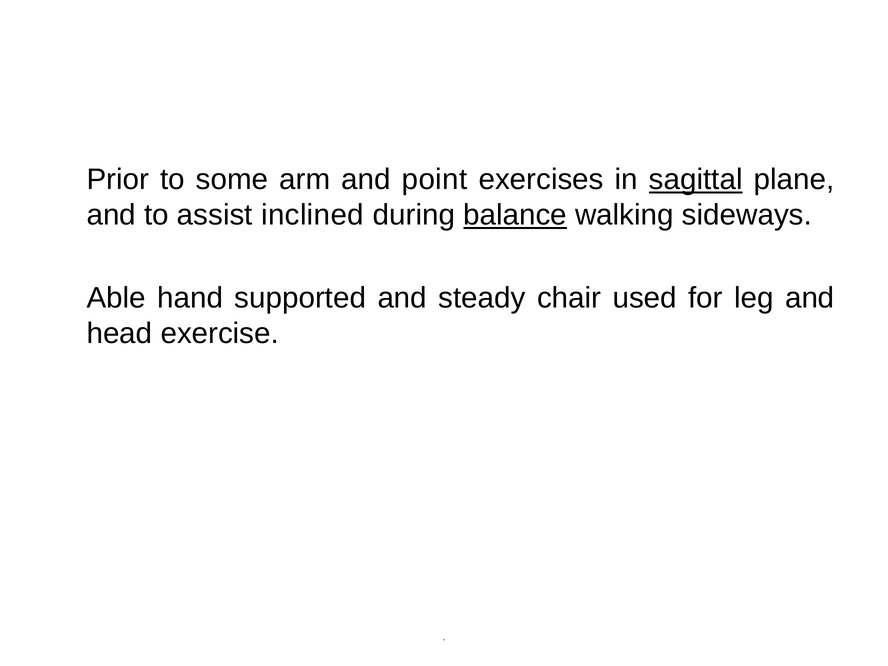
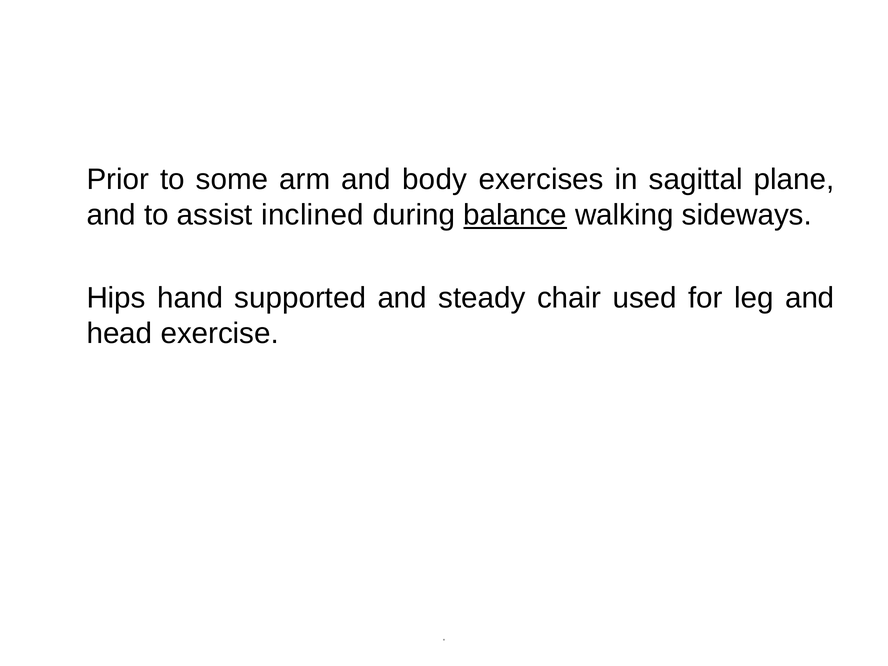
point: point -> body (435, 180)
sagittal underline: present -> none (696, 180)
Able: Able -> Hips (116, 298)
